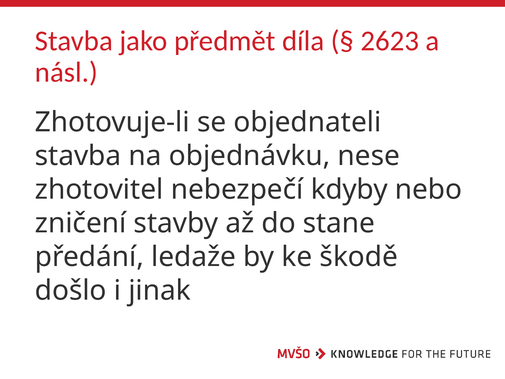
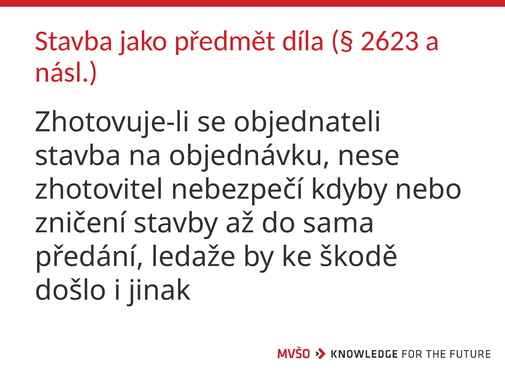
stane: stane -> sama (339, 223)
